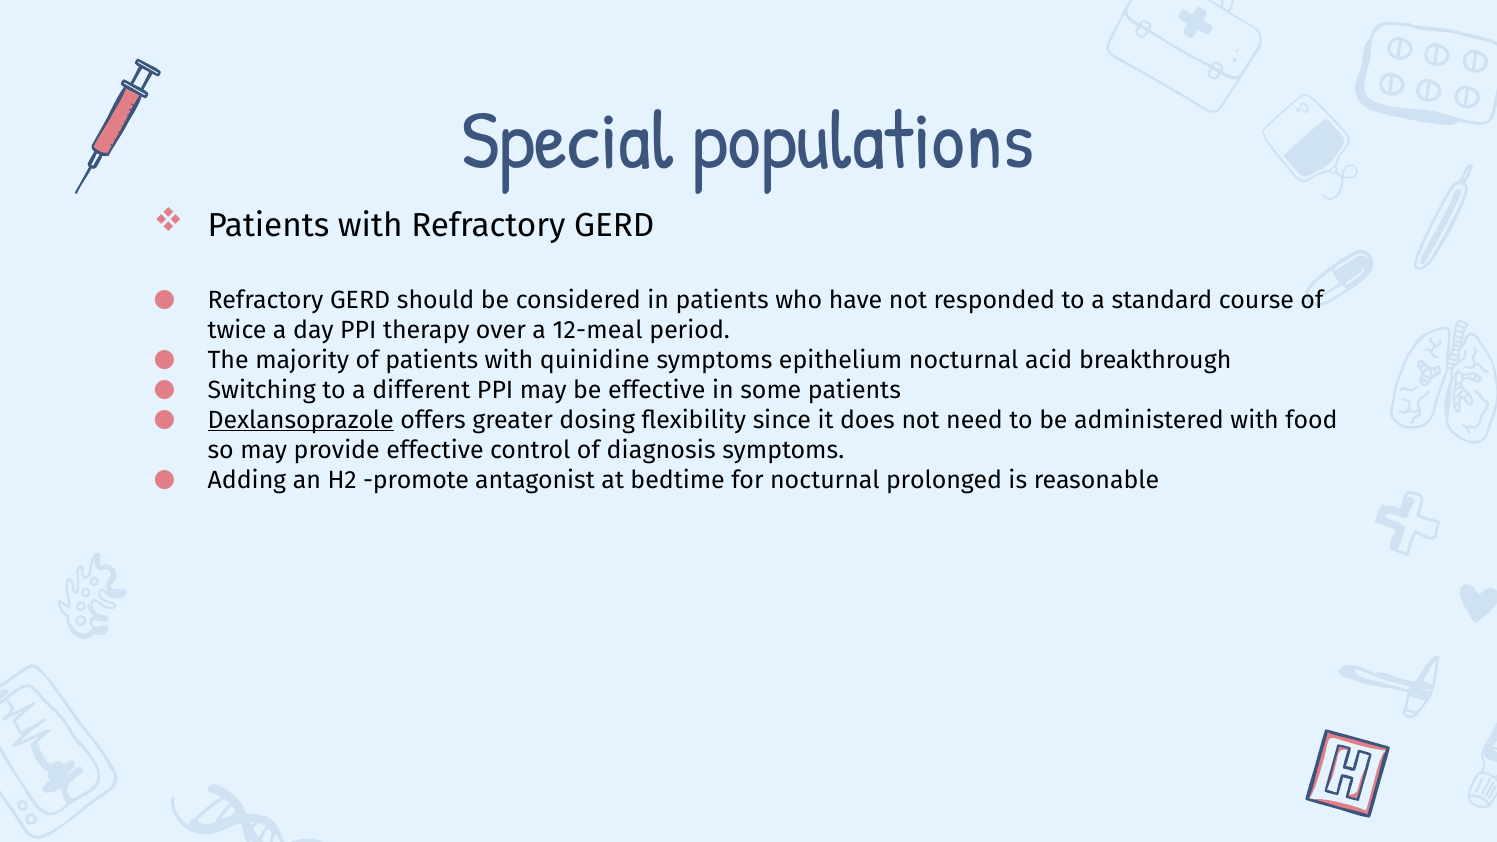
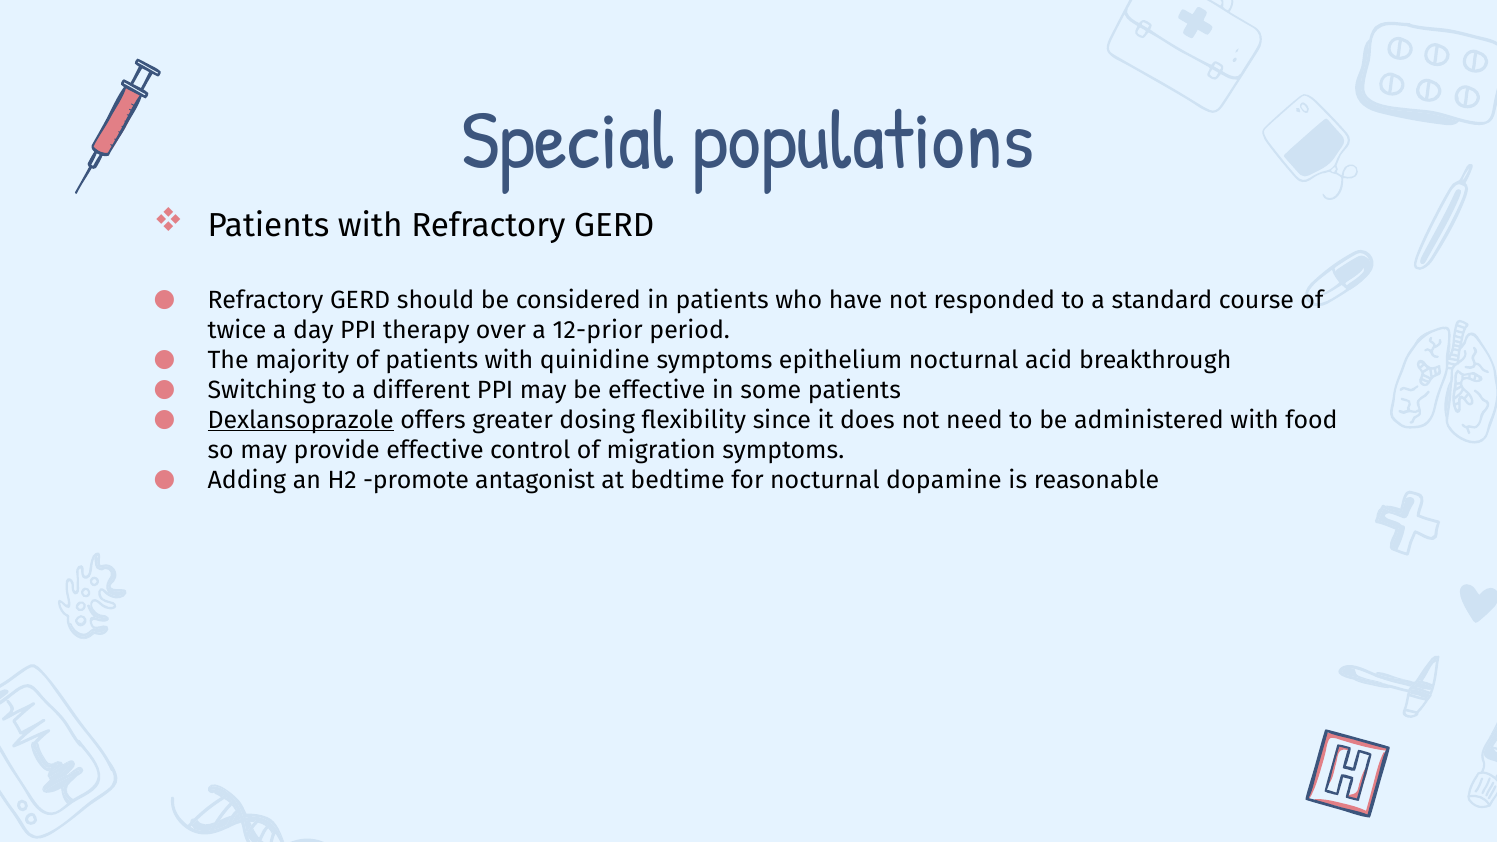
12-meal: 12-meal -> 12-prior (598, 330)
diagnosis: diagnosis -> migration (661, 450)
prolonged: prolonged -> dopamine (944, 480)
